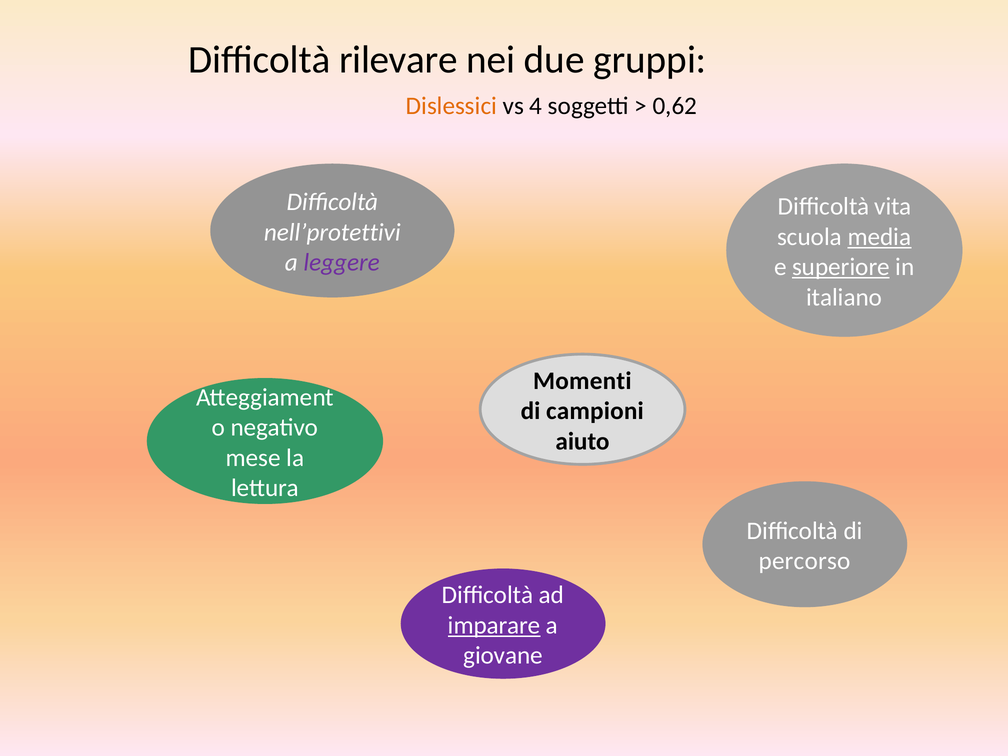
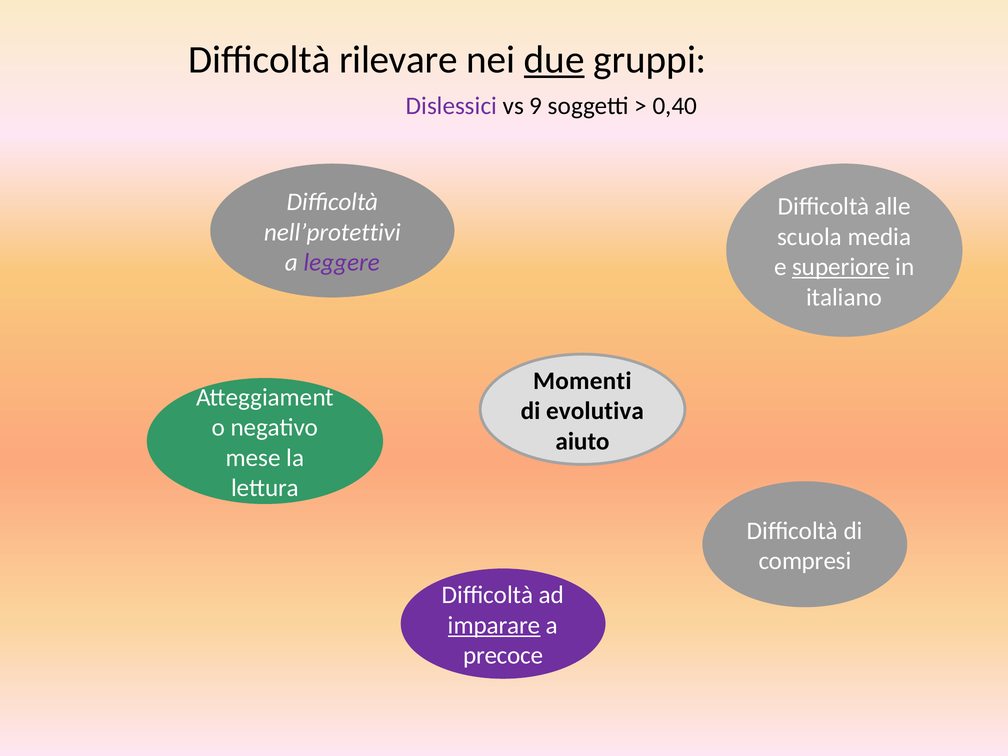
due underline: none -> present (554, 60)
Dislessici colour: orange -> purple (451, 106)
4: 4 -> 9 (536, 106)
0,62: 0,62 -> 0,40 (675, 106)
vita: vita -> alle (893, 207)
media underline: present -> none (879, 237)
campioni: campioni -> evolutiva (595, 411)
percorso: percorso -> compresi (805, 561)
giovane: giovane -> precoce (503, 656)
